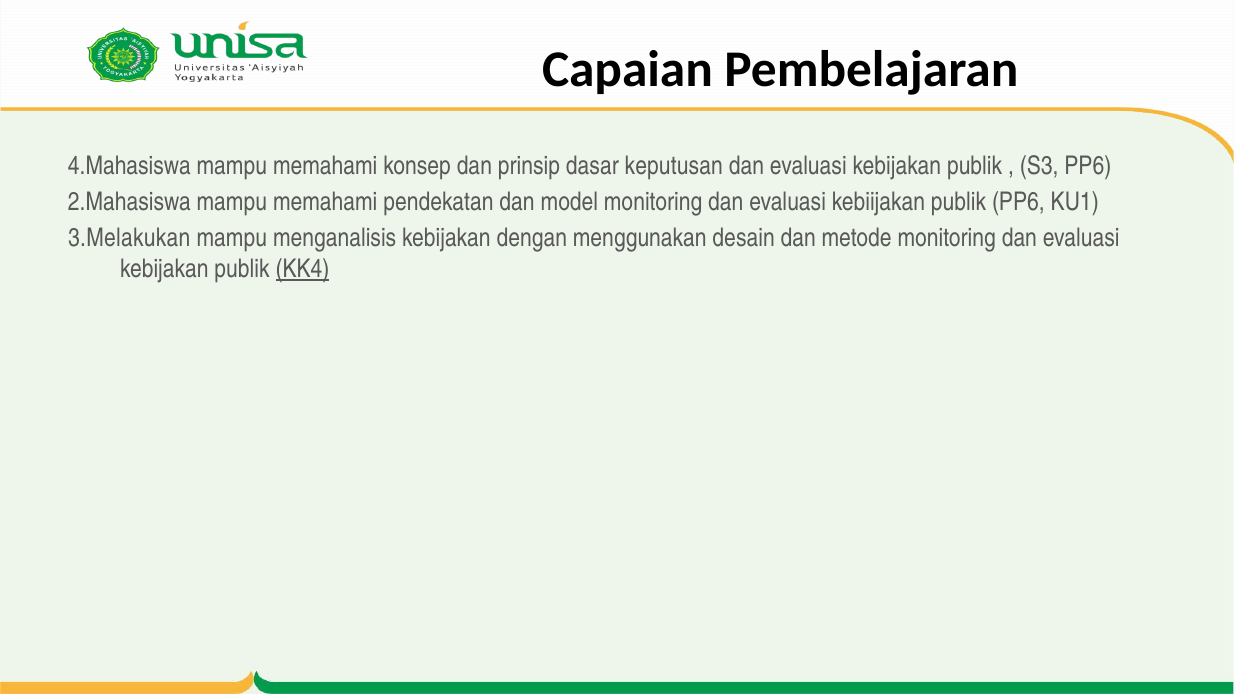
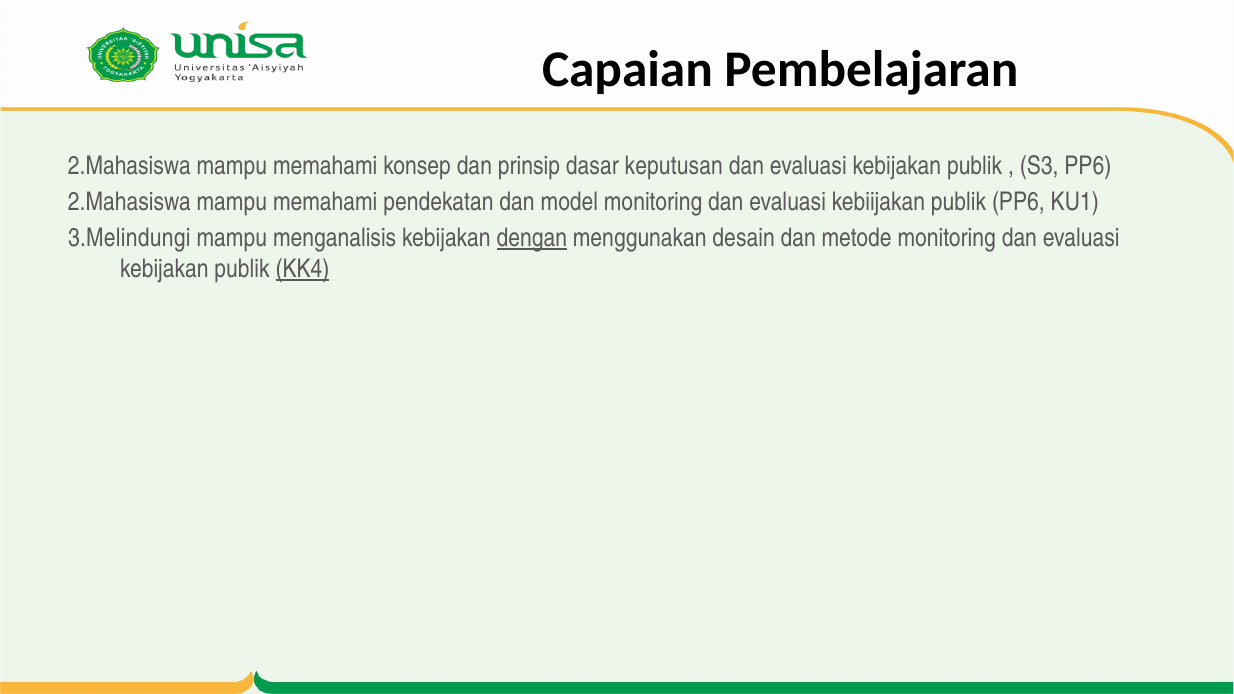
4.Mahasiswa: 4.Mahasiswa -> 2.Mahasiswa (129, 166)
3.Melakukan: 3.Melakukan -> 3.Melindungi (129, 238)
dengan underline: none -> present (532, 238)
